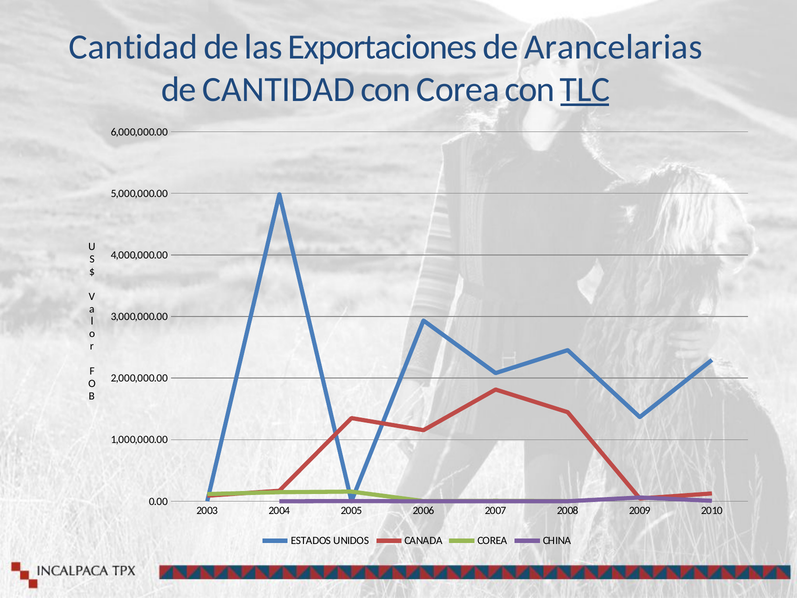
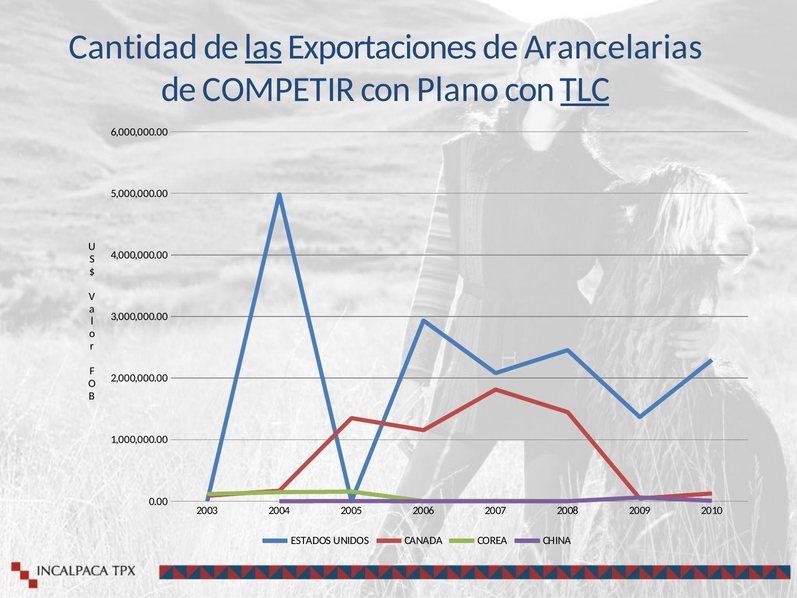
las underline: none -> present (263, 47)
de CANTIDAD: CANTIDAD -> COMPETIR (279, 90)
con Corea: Corea -> Plano (458, 90)
